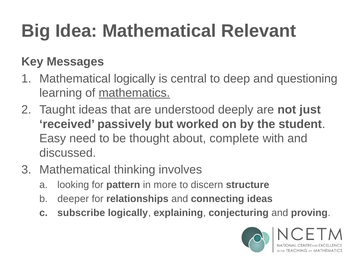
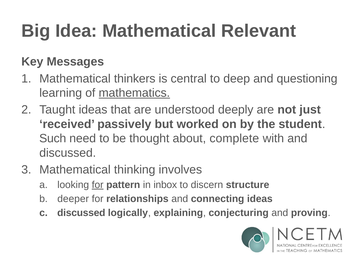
Mathematical logically: logically -> thinkers (135, 79)
Easy: Easy -> Such (53, 139)
for underline: none -> present (98, 185)
more: more -> inbox (165, 185)
subscribe: subscribe -> discussed (81, 213)
